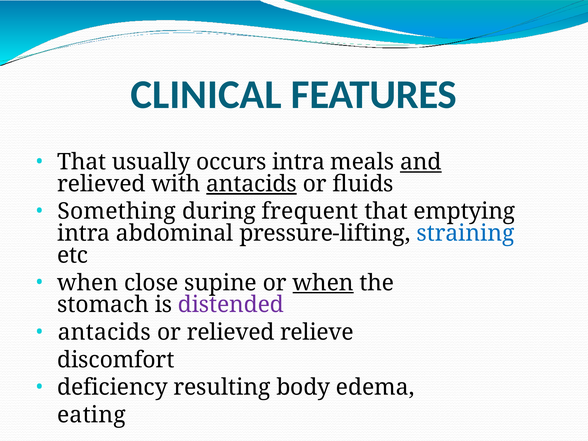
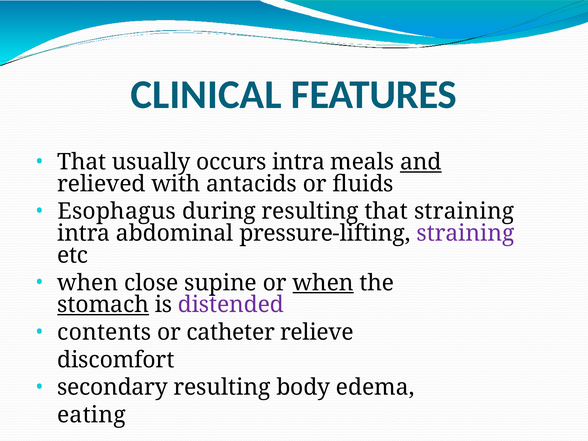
antacids underline: present -> none (252, 184)
Something: Something -> Esophagus (117, 211)
during frequent: frequent -> resulting (310, 211)
that emptying: emptying -> straining (464, 211)
straining colour: blue -> purple (465, 233)
stomach underline: none -> present (103, 305)
antacids: antacids -> contents (104, 332)
or relieved: relieved -> catheter (231, 332)
deficiency: deficiency -> secondary (112, 387)
